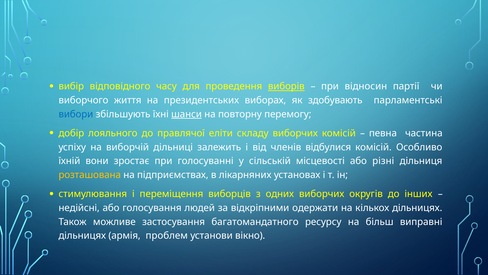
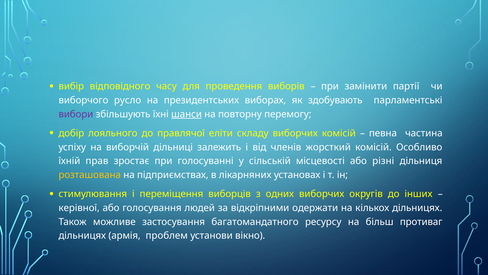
виборів underline: present -> none (286, 86)
відносин: відносин -> замінити (366, 86)
життя: життя -> русло (128, 100)
вибори colour: blue -> purple (76, 114)
відбулися: відбулися -> жорсткий (328, 147)
вони: вони -> прав (97, 161)
недійсні: недійсні -> керівної (79, 208)
виправні: виправні -> противаг (421, 221)
